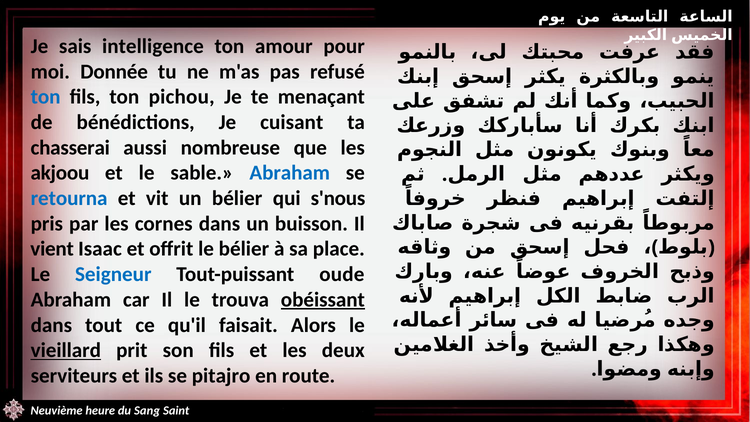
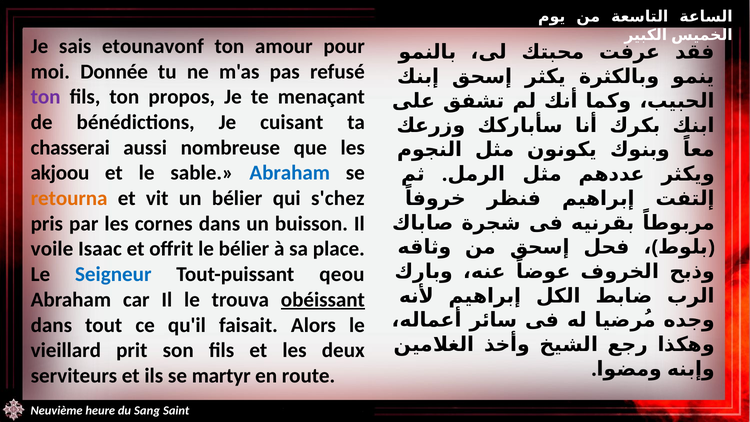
intelligence: intelligence -> etounavonf (153, 46)
ton colour: blue -> purple (46, 97)
pichou: pichou -> propos (182, 97)
retourna colour: blue -> orange (69, 198)
s'nous: s'nous -> s'chez (338, 198)
vient: vient -> voile (52, 249)
oude: oude -> qeou (342, 274)
vieillard underline: present -> none (66, 350)
pitajro: pitajro -> martyr (221, 376)
